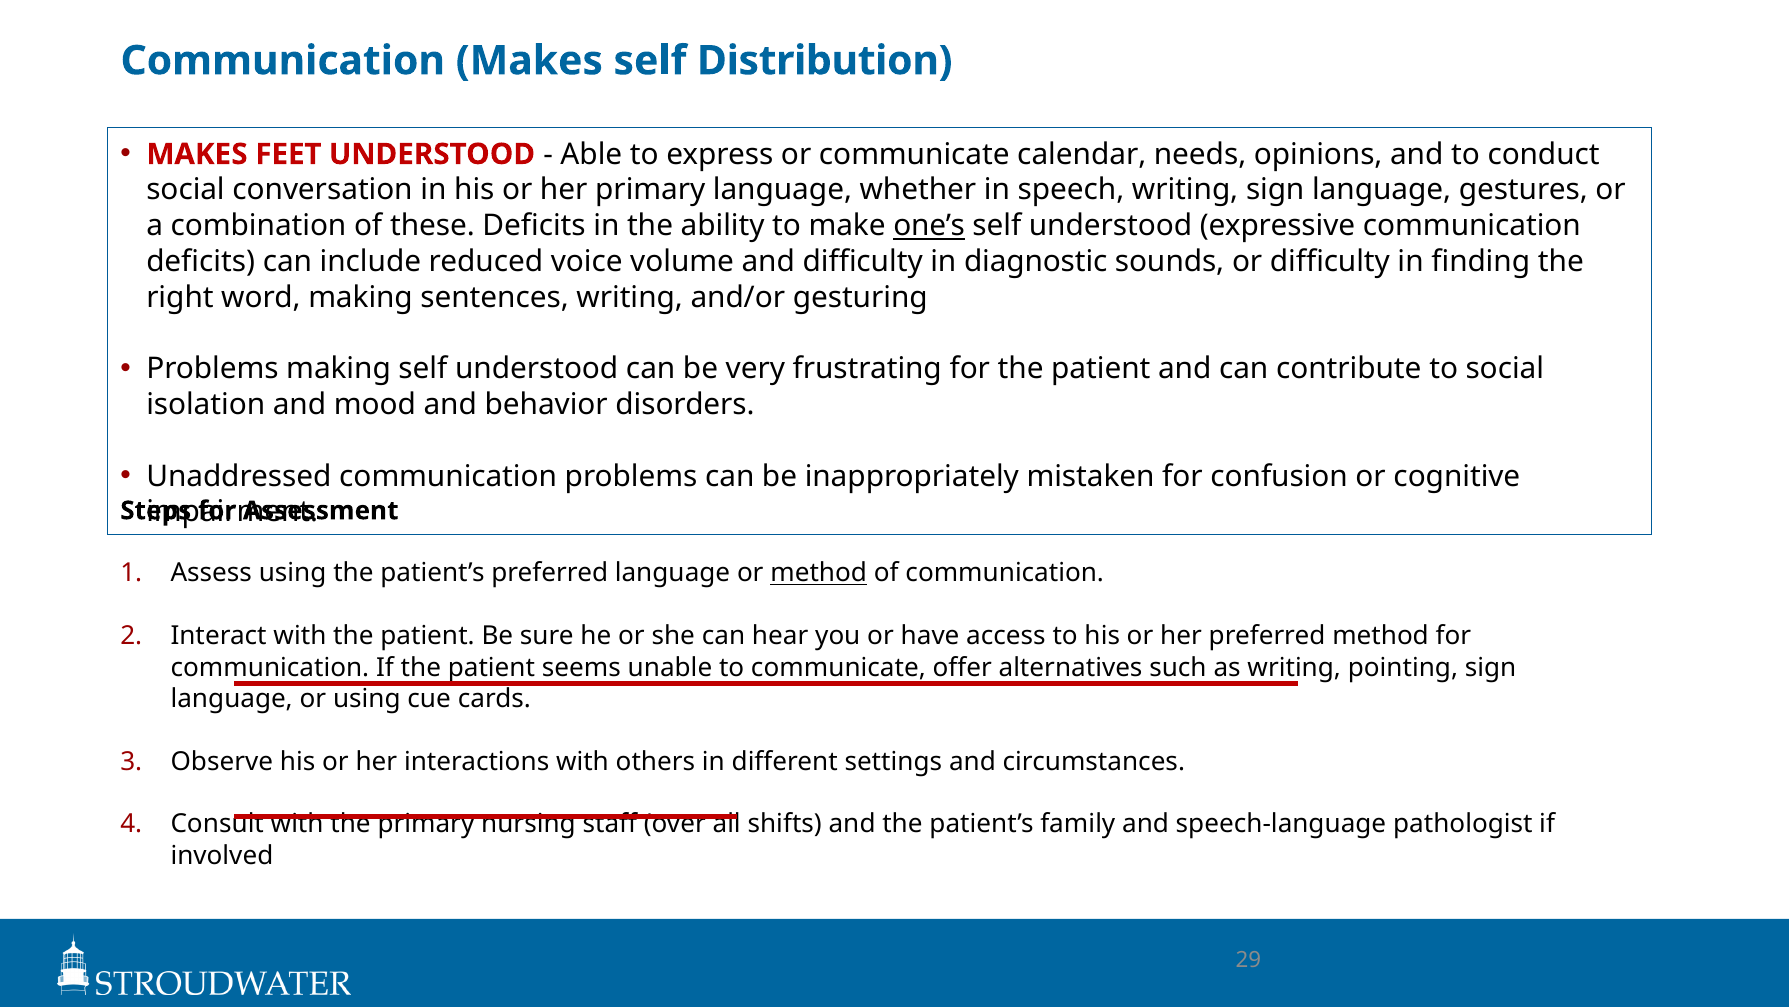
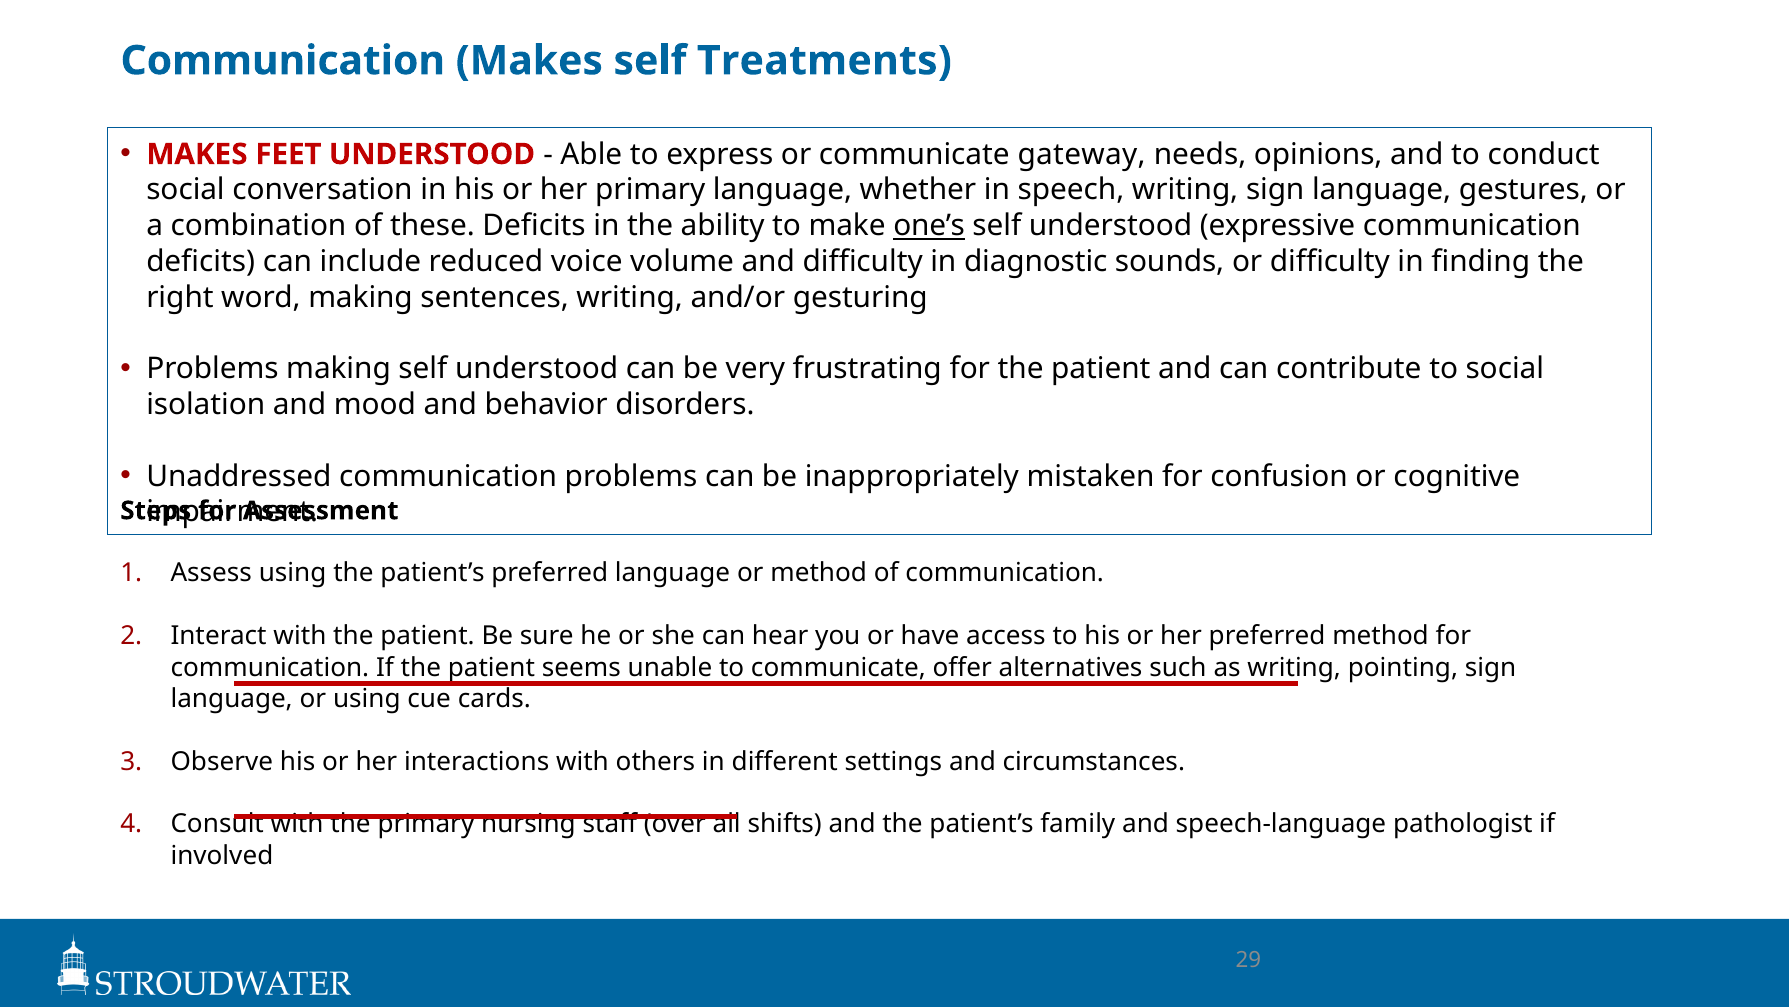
Distribution: Distribution -> Treatments (824, 61)
calendar: calendar -> gateway (1082, 154)
method underline: present -> none (819, 573)
